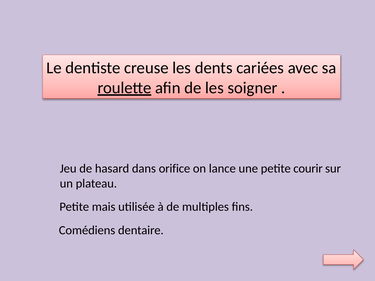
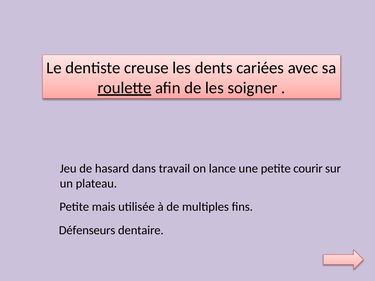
orifice: orifice -> travail (174, 169)
Comédiens: Comédiens -> Défenseurs (87, 231)
